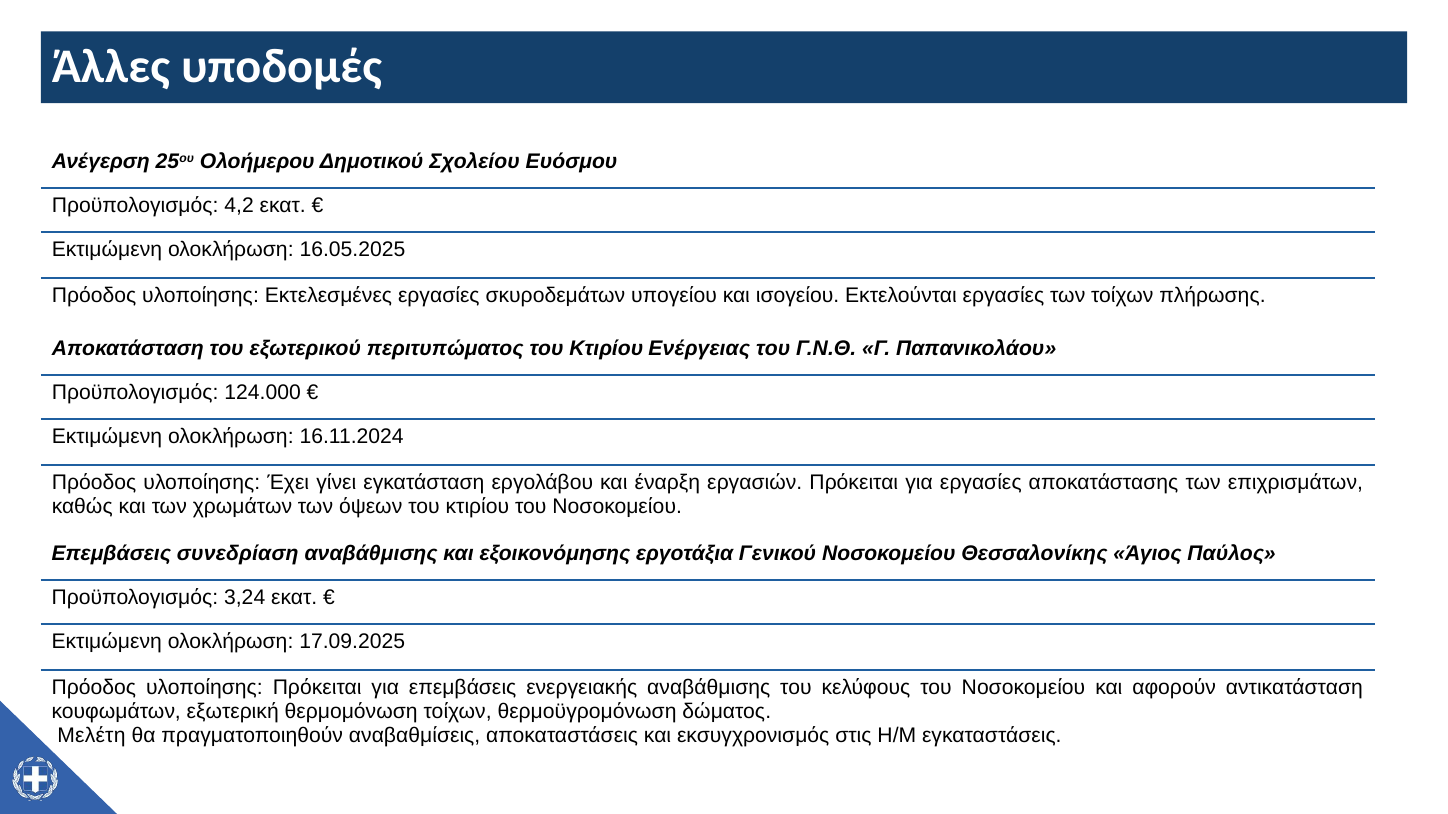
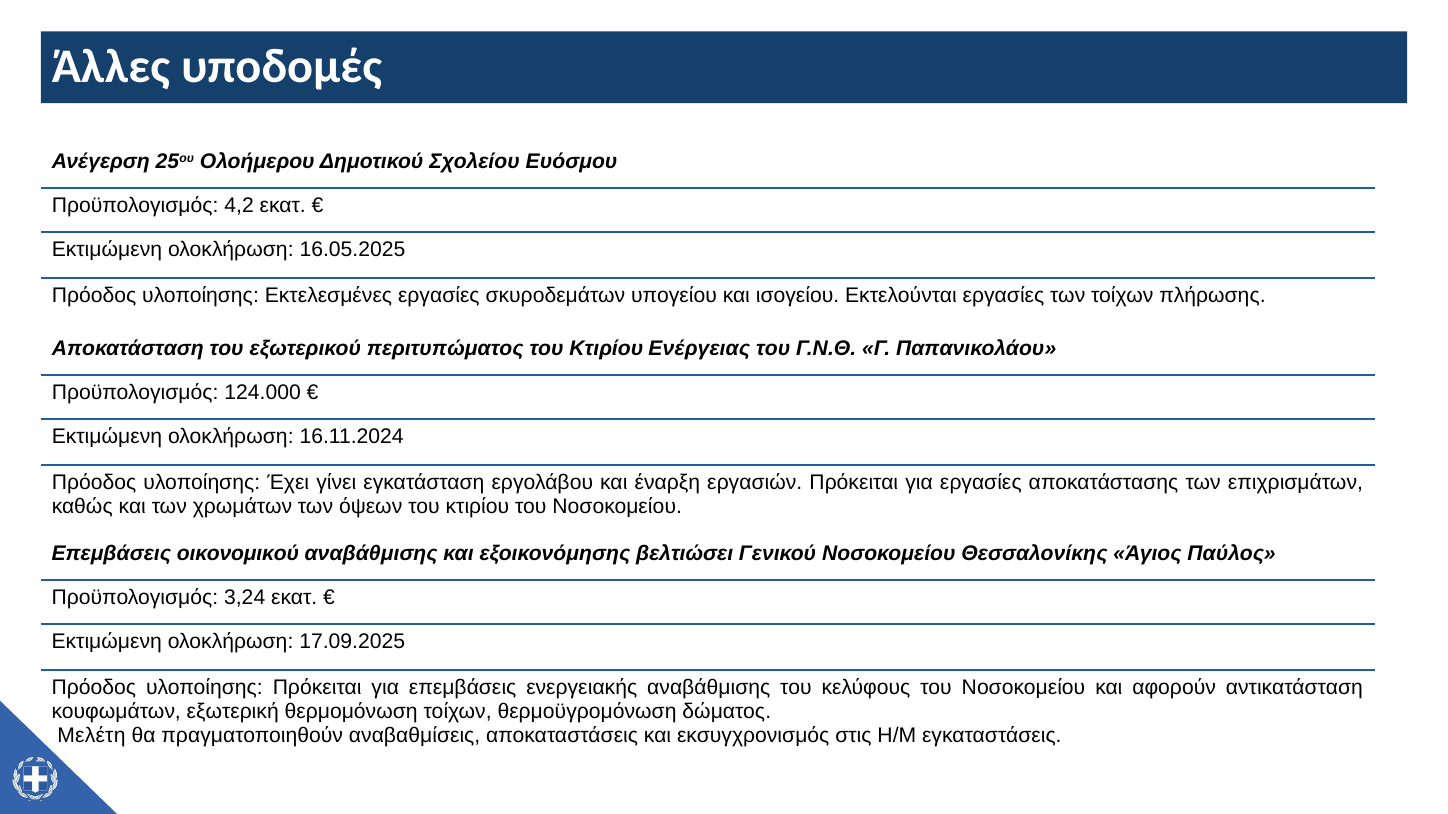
συνεδρίαση: συνεδρίαση -> οικονομικού (238, 554)
εργοτάξια: εργοτάξια -> βελτιώσει (685, 554)
